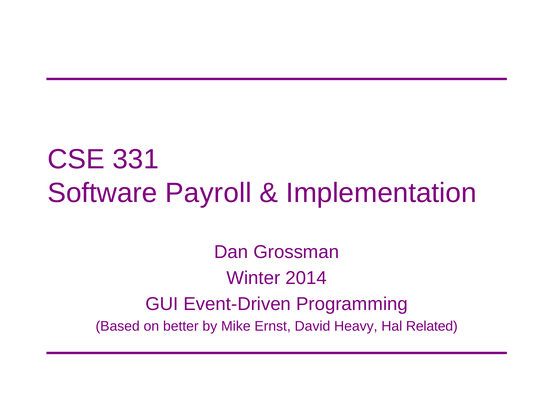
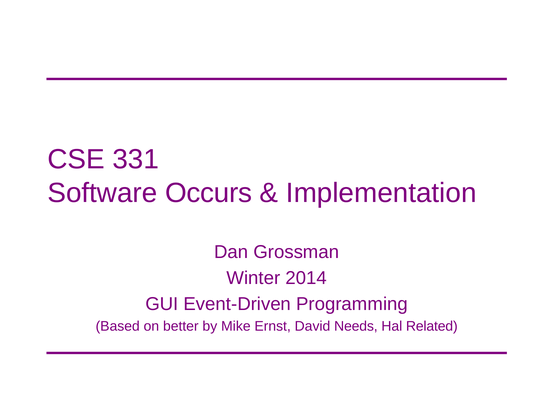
Payroll: Payroll -> Occurs (209, 193)
Heavy: Heavy -> Needs (356, 326)
